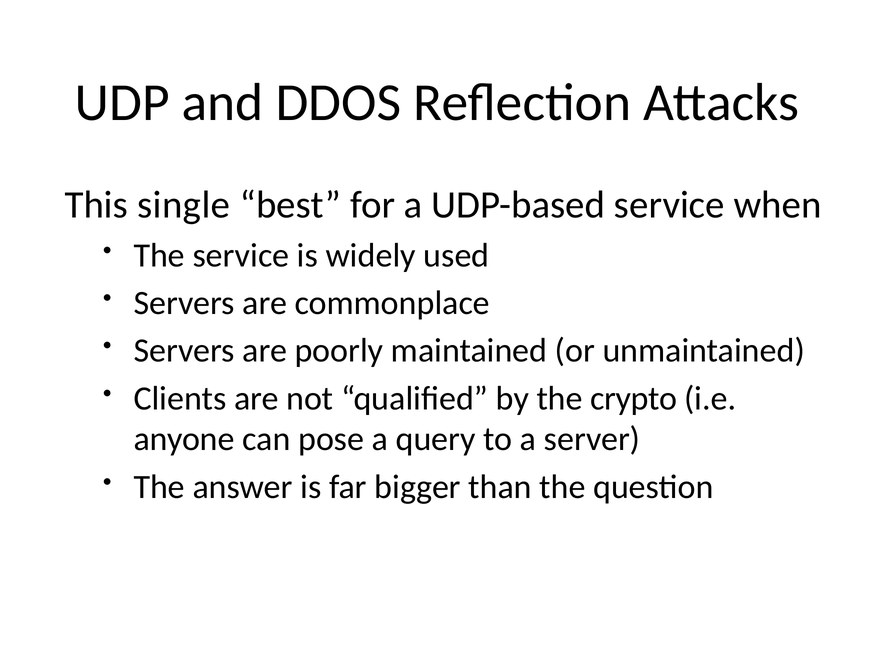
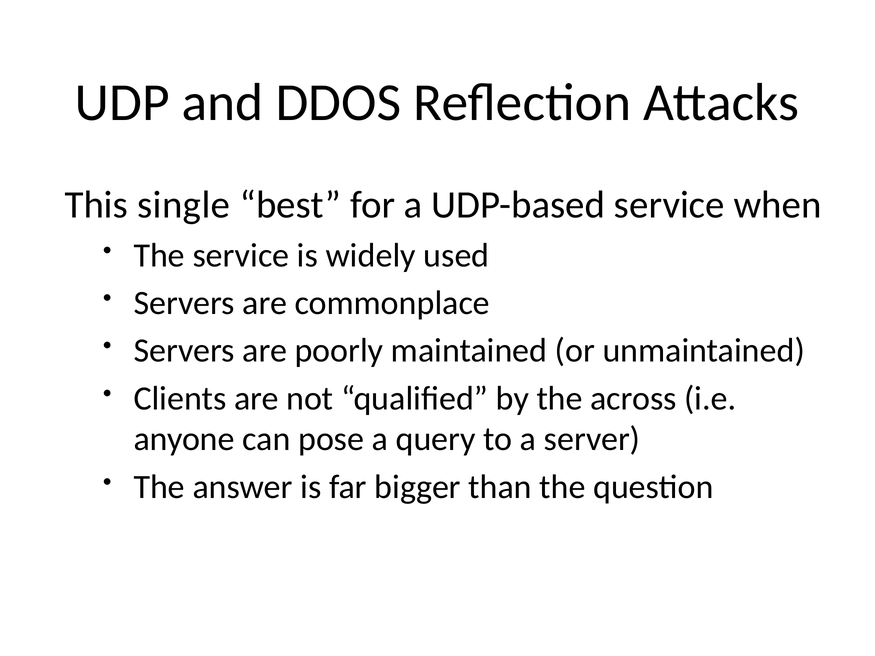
crypto: crypto -> across (633, 398)
